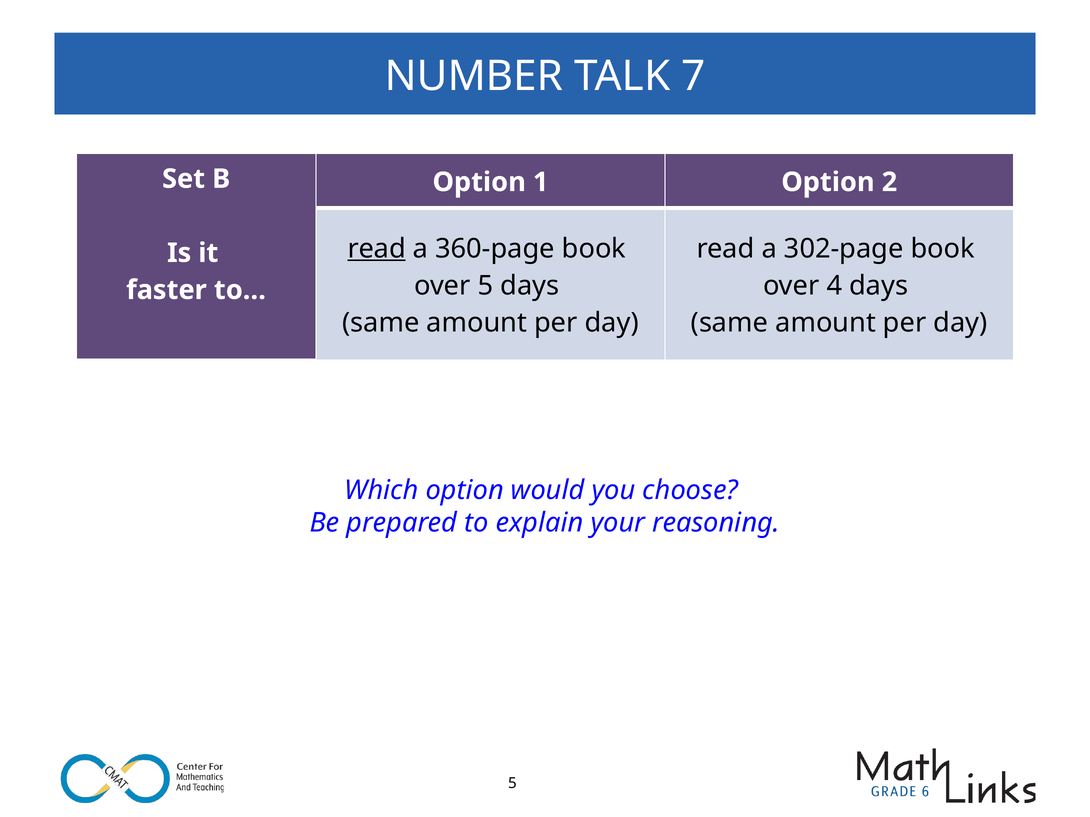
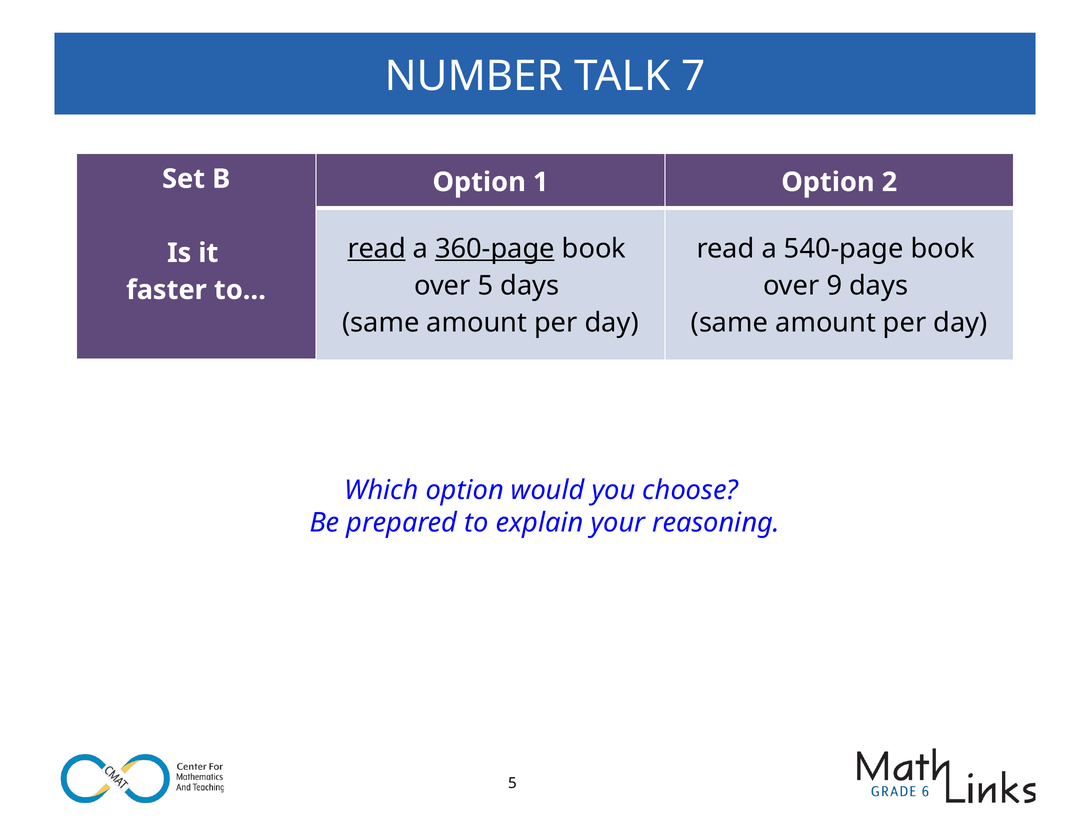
360-page underline: none -> present (495, 249)
302-page: 302-page -> 540-page (844, 249)
4: 4 -> 9 (834, 286)
